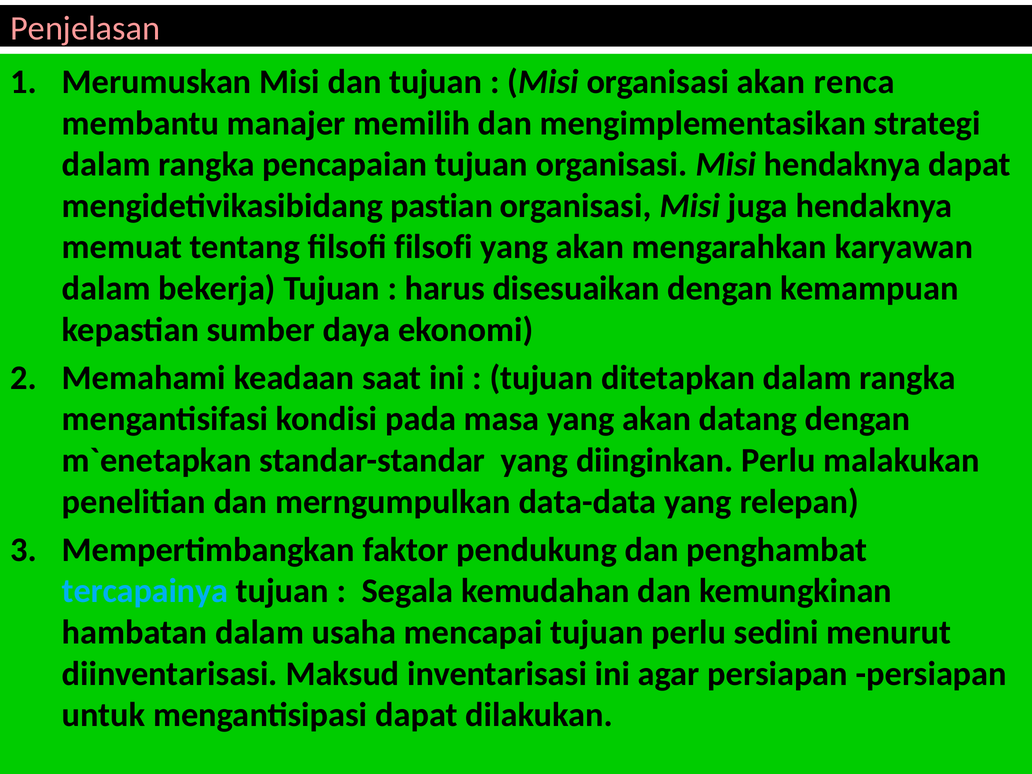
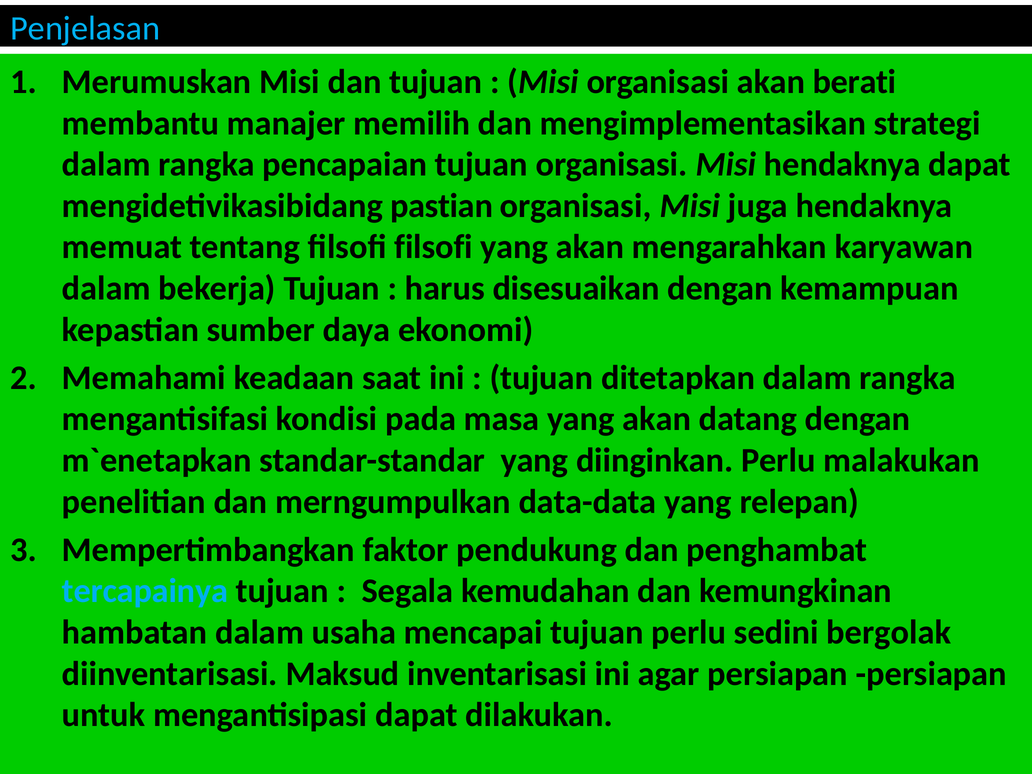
Penjelasan colour: pink -> light blue (85, 28)
renca: renca -> berati (855, 82)
menurut: menurut -> bergolak (889, 632)
